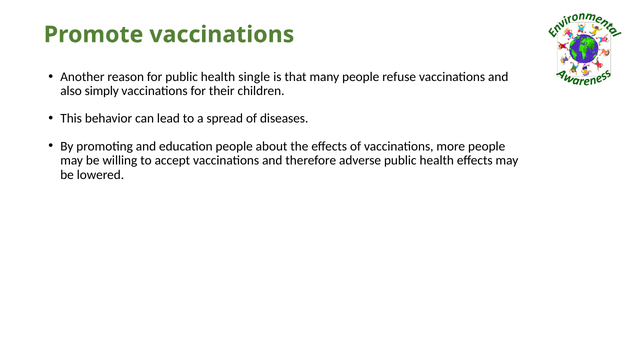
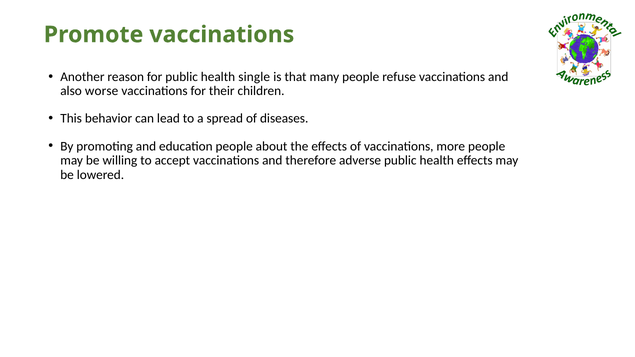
simply: simply -> worse (102, 91)
